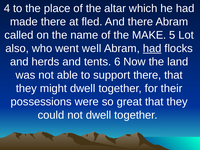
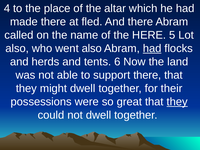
MAKE: MAKE -> HERE (149, 35)
went well: well -> also (92, 48)
they underline: none -> present (177, 102)
